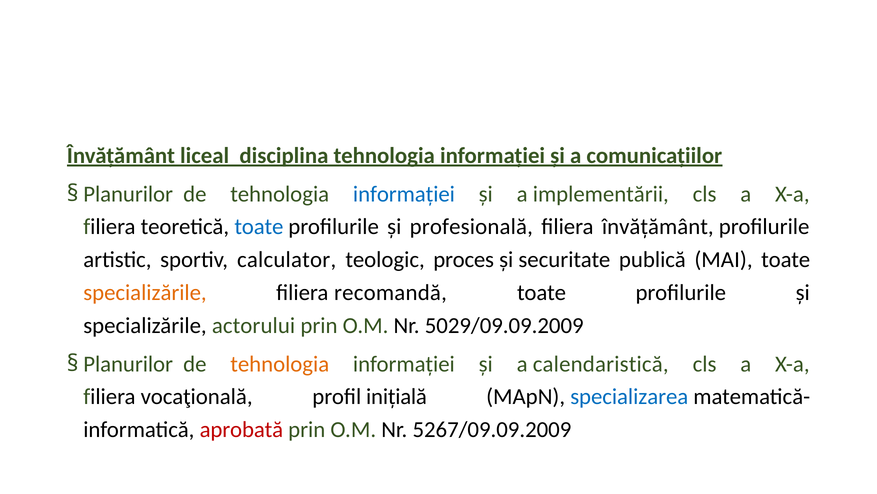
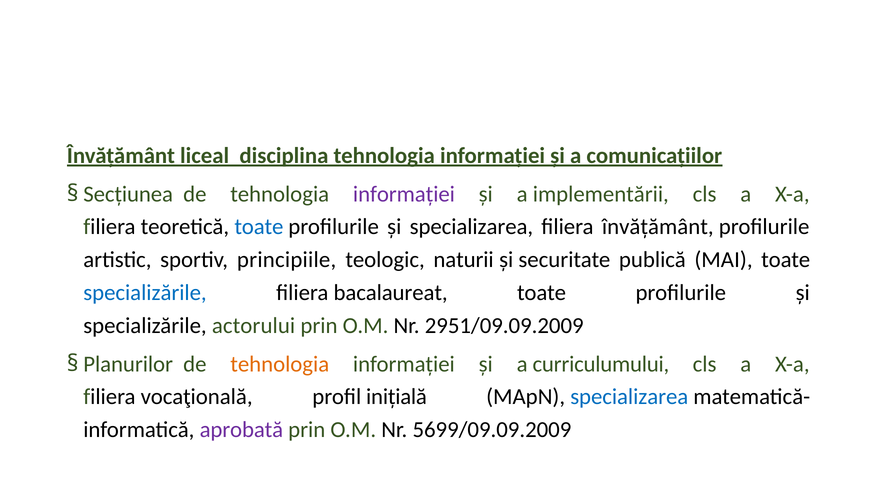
Planurilor: Planurilor -> Secțiunea (128, 194)
informației colour: blue -> purple (404, 194)
și profesională: profesională -> specializarea (471, 227)
calculator: calculator -> principiile (287, 259)
proces: proces -> naturii (464, 259)
specializările colour: orange -> blue (145, 292)
recomandă: recomandă -> bacalaureat (391, 292)
5029/09.09.2009: 5029/09.09.2009 -> 2951/09.09.2009 (504, 325)
calendaristică: calendaristică -> curriculumului (601, 364)
aprobată colour: red -> purple (241, 429)
5267/09.09.2009: 5267/09.09.2009 -> 5699/09.09.2009 (492, 429)
